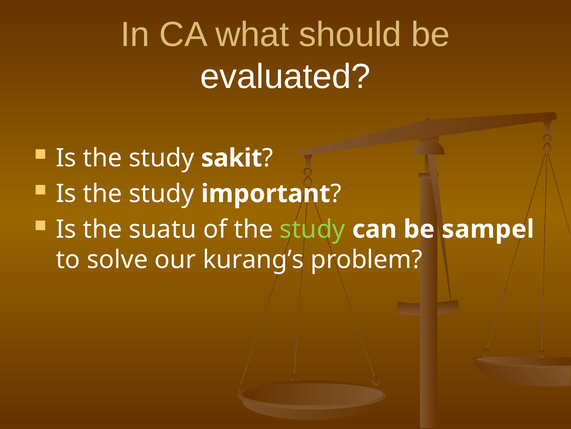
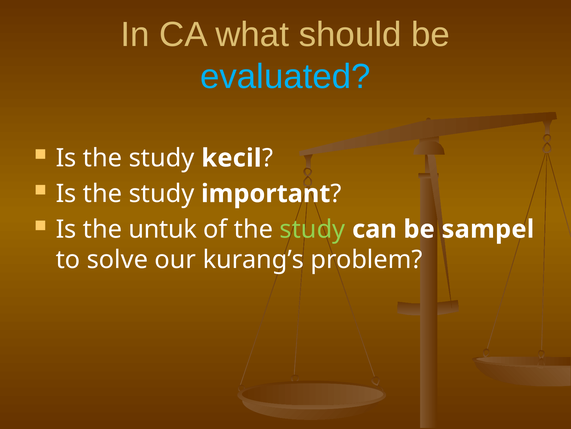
evaluated colour: white -> light blue (285, 76)
sakit: sakit -> kecil (231, 158)
suatu: suatu -> untuk (163, 229)
